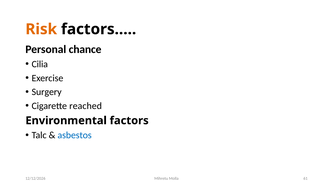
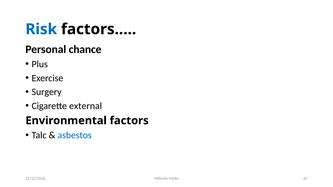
Risk colour: orange -> blue (41, 29)
Cilia: Cilia -> Plus (40, 64)
reached: reached -> external (86, 106)
